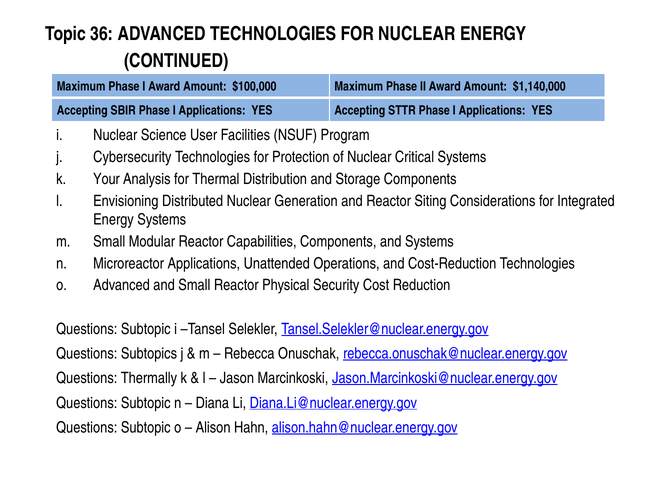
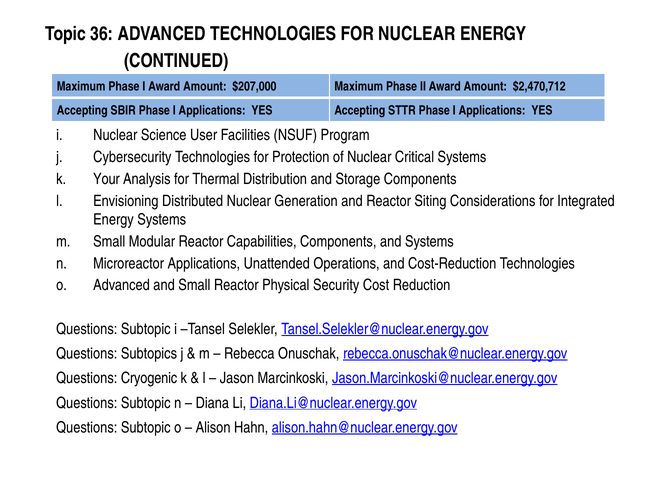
$100,000: $100,000 -> $207,000 (254, 86)
$1,140,000: $1,140,000 -> $2,470,712 (539, 86)
Thermally: Thermally -> Cryogenic (149, 378)
